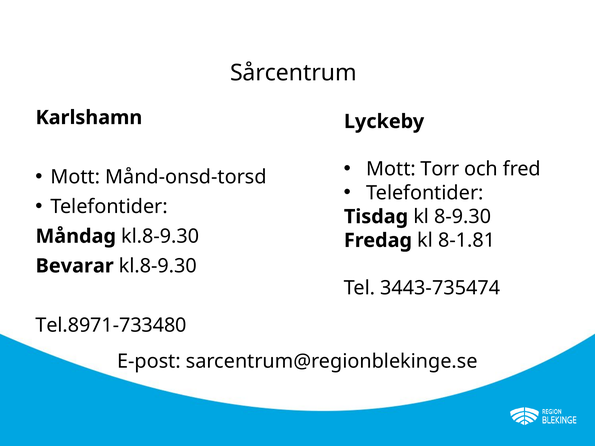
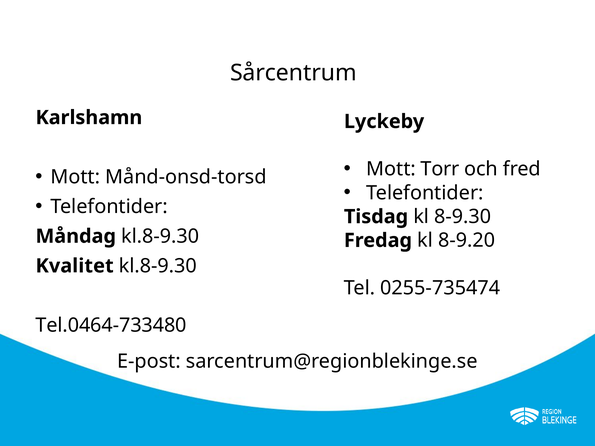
8-1.81: 8-1.81 -> 8-9.20 (467, 241)
Bevarar: Bevarar -> Kvalitet (75, 266)
3443-735474: 3443-735474 -> 0255-735474 (440, 288)
Tel.8971-733480: Tel.8971-733480 -> Tel.0464-733480 (111, 325)
